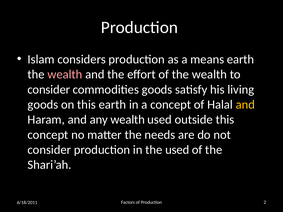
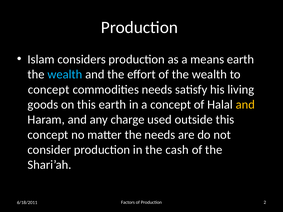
wealth colour: pink -> light blue (65, 74)
consider: consider -> concept (49, 90)
commodities goods: goods -> needs (157, 90)
any wealth: wealth -> charge (128, 120)
the used: used -> cash (177, 150)
